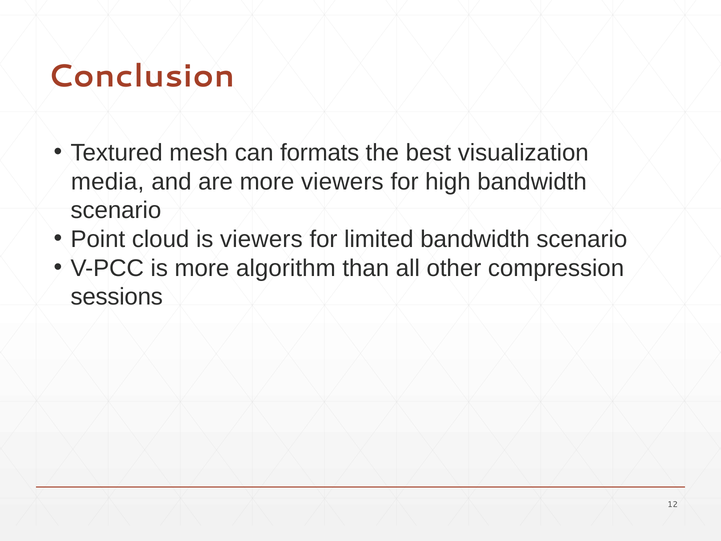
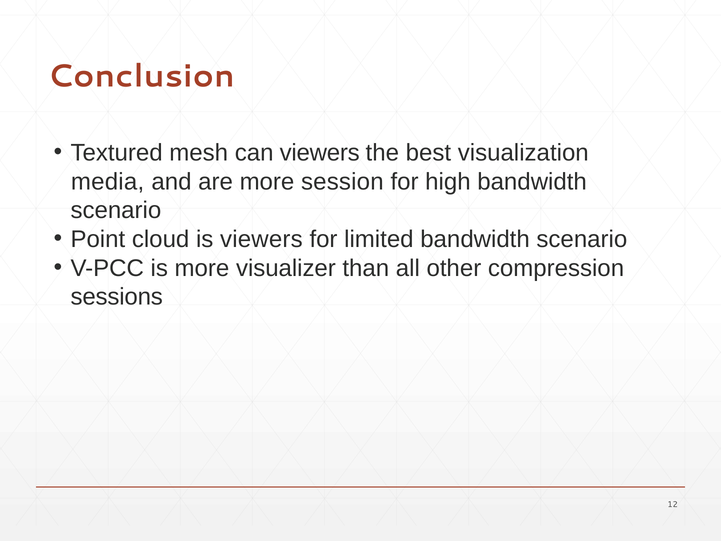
can formats: formats -> viewers (320, 153)
more viewers: viewers -> session (342, 181)
algorithm: algorithm -> visualizer (286, 268)
